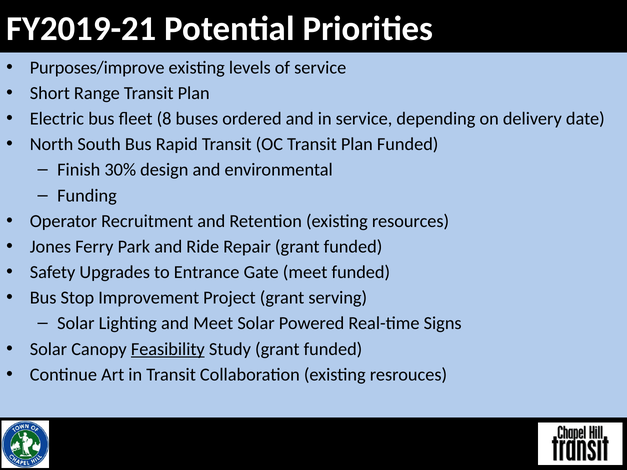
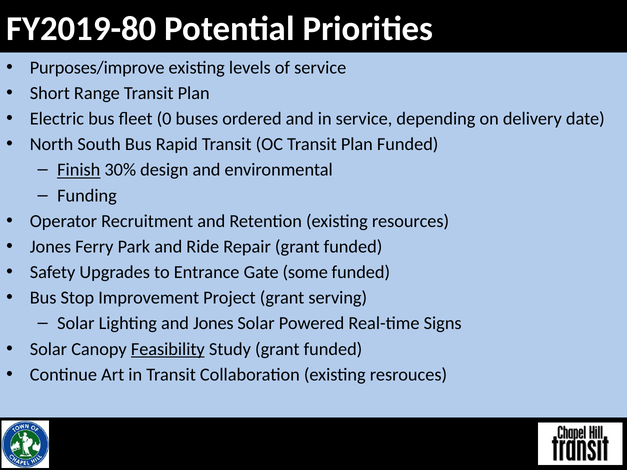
FY2019-21: FY2019-21 -> FY2019-80 (81, 29)
8: 8 -> 0 (164, 119)
Finish underline: none -> present (79, 170)
Gate meet: meet -> some (305, 272)
and Meet: Meet -> Jones (213, 324)
